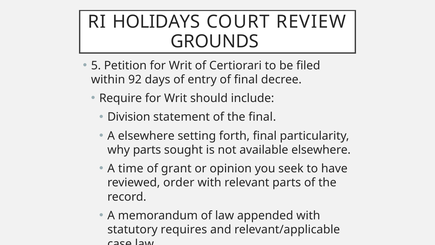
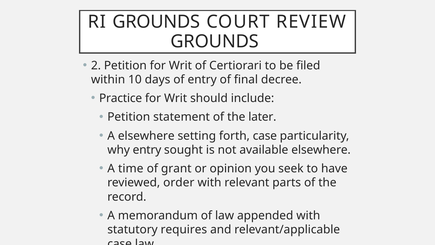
RI HOLIDAYS: HOLIDAYS -> GROUNDS (156, 22)
5: 5 -> 2 (96, 65)
92: 92 -> 10 (135, 80)
Require: Require -> Practice (121, 98)
Division: Division -> Petition (129, 117)
the final: final -> later (262, 117)
forth final: final -> case (265, 136)
why parts: parts -> entry (147, 150)
